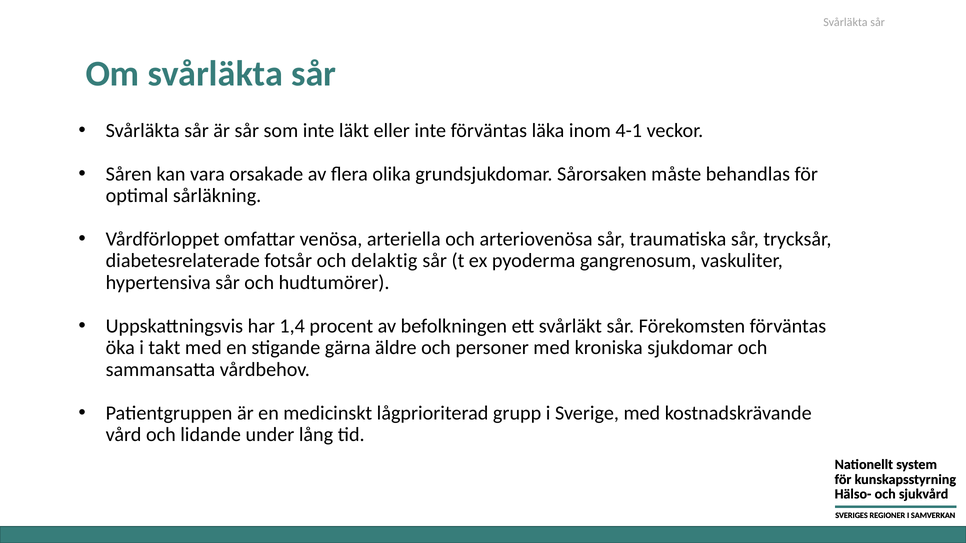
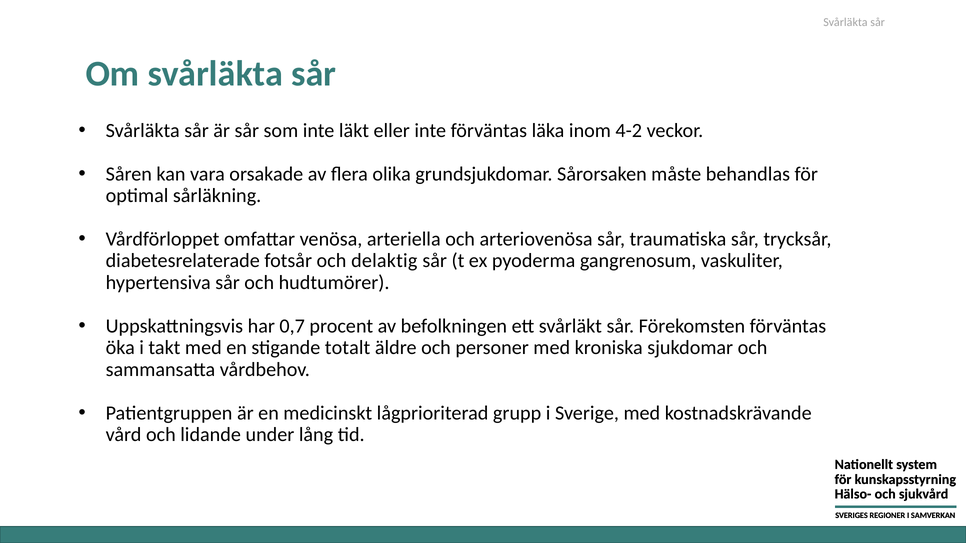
4-1: 4-1 -> 4-2 (629, 131)
1,4: 1,4 -> 0,7 (292, 326)
gärna: gärna -> totalt (348, 348)
